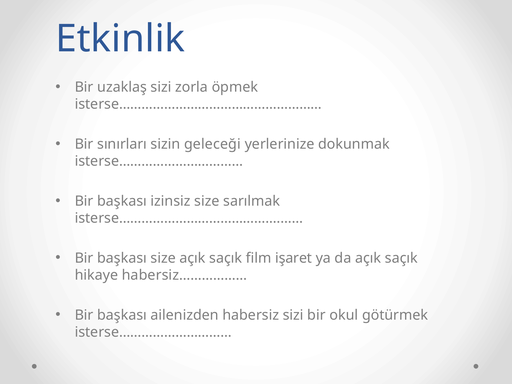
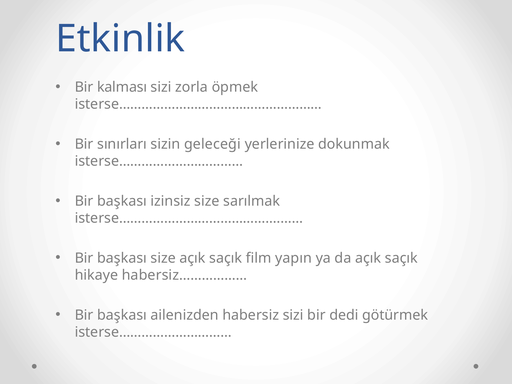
uzaklaş: uzaklaş -> kalması (122, 87)
işaret: işaret -> yapın (294, 258)
okul: okul -> dedi (344, 315)
